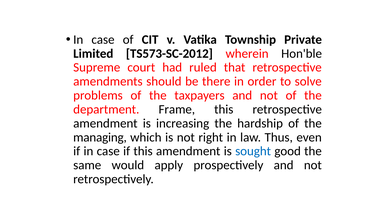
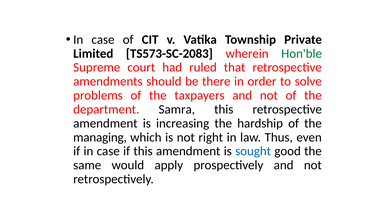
TS573-SC-2012: TS573-SC-2012 -> TS573-SC-2083 (169, 54)
Hon'ble colour: black -> green (302, 54)
Frame: Frame -> Samra (177, 109)
